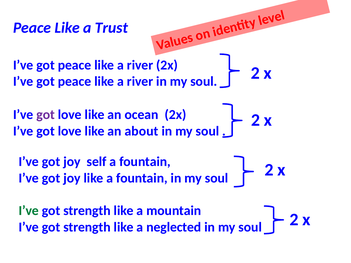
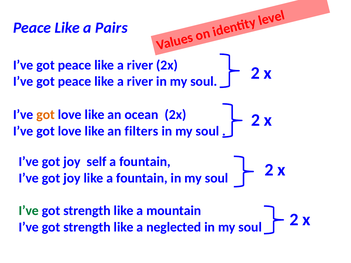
Trust: Trust -> Pairs (111, 28)
got colour: purple -> orange (46, 115)
about: about -> filters (141, 131)
